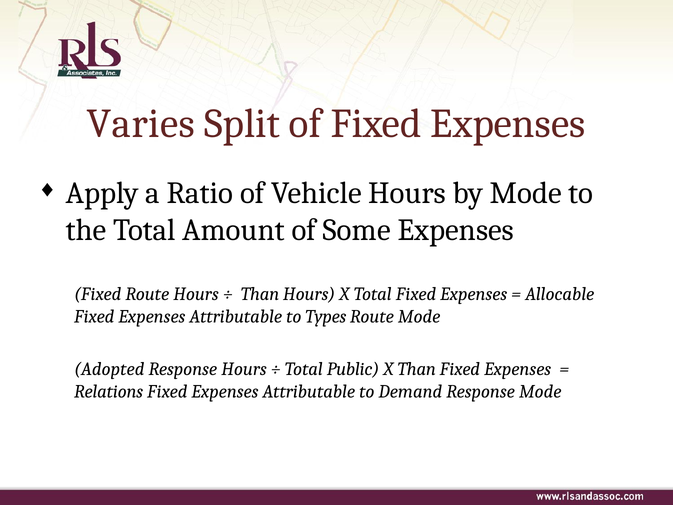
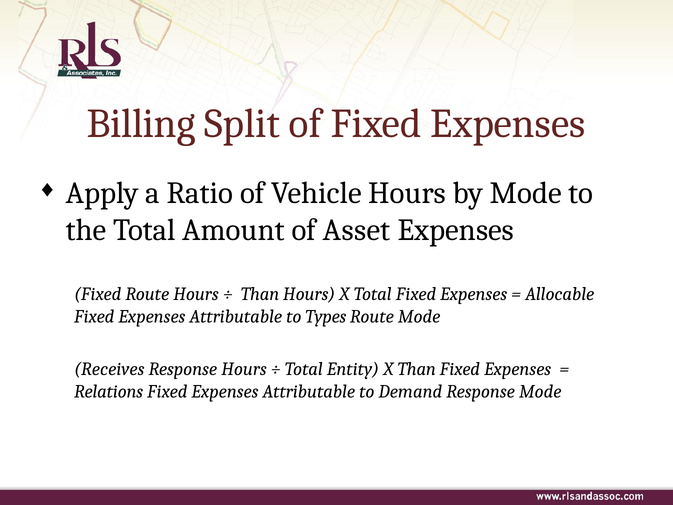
Varies: Varies -> Billing (141, 123)
Some: Some -> Asset (357, 230)
Adopted: Adopted -> Receives (109, 369)
Public: Public -> Entity (353, 369)
